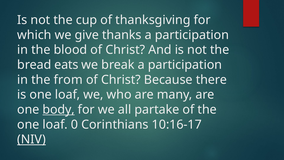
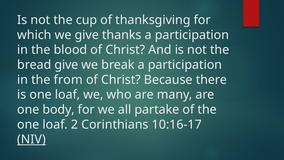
bread eats: eats -> give (66, 65)
body underline: present -> none (59, 109)
0: 0 -> 2 (74, 124)
